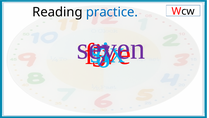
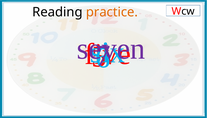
practice colour: blue -> orange (112, 12)
